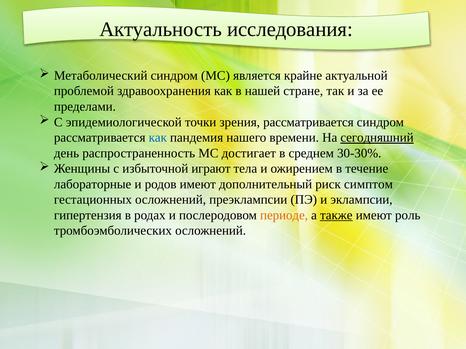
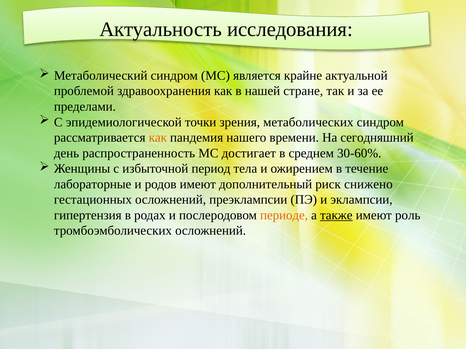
зрения рассматривается: рассматривается -> метаболических (308, 122)
как colour: blue -> orange (158, 138)
сегодняшний underline: present -> none (377, 138)
30-30%: 30-30% -> 30-60% (359, 153)
играют: играют -> период (211, 169)
симптом: симптом -> снижено (368, 184)
